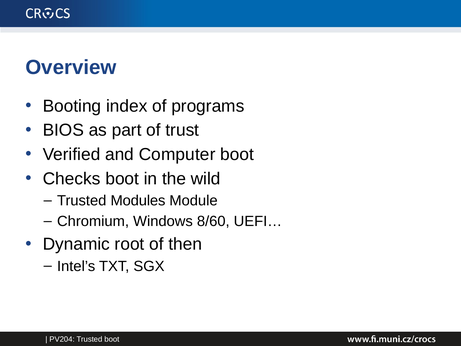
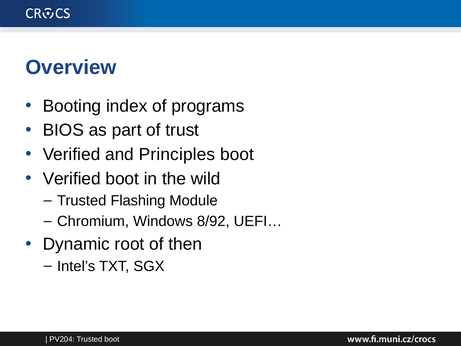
Computer: Computer -> Principles (177, 154)
Checks: Checks -> Verified (72, 179)
Modules: Modules -> Flashing (138, 201)
8/60: 8/60 -> 8/92 (213, 221)
